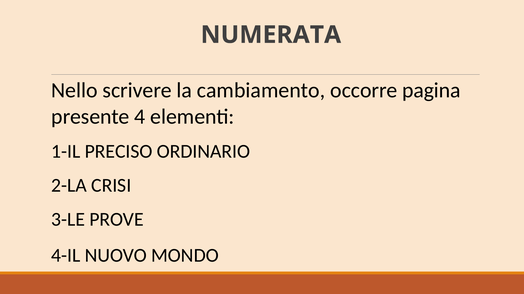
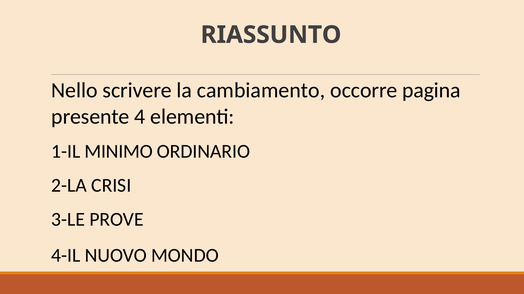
NUMERATA: NUMERATA -> RIASSUNTO (271, 35)
PRECISO: PRECISO -> MINIMO (119, 152)
